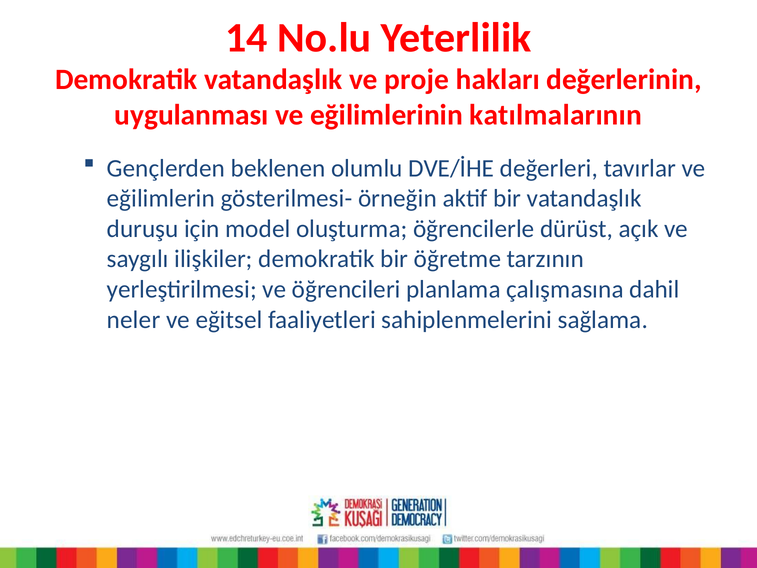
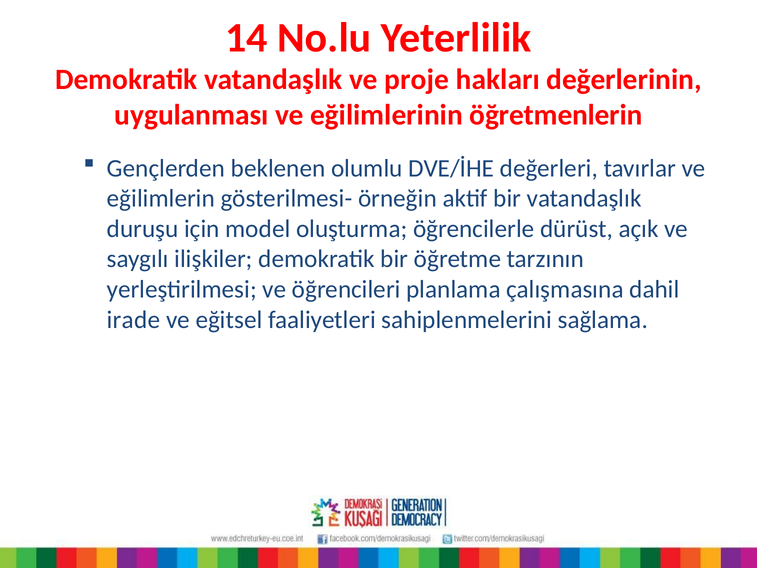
katılmalarının: katılmalarının -> öğretmenlerin (556, 115)
neler: neler -> irade (134, 320)
